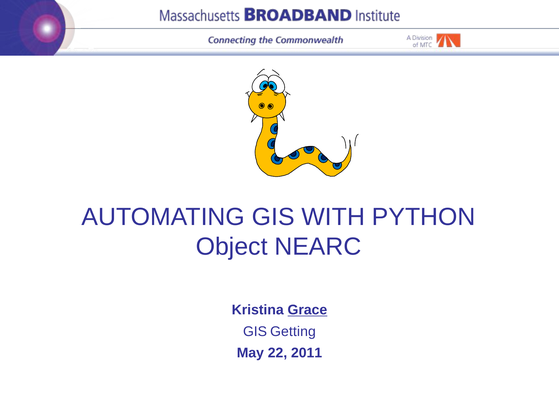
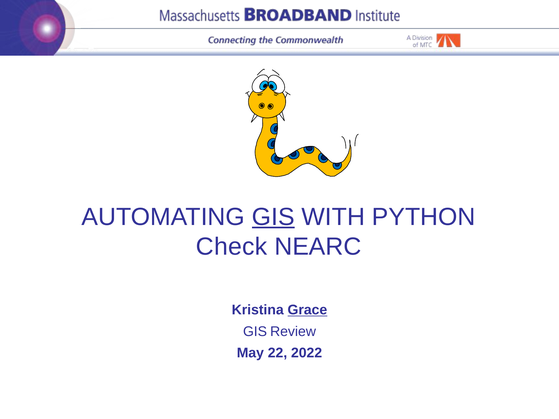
GIS underline: none -> present (273, 217)
Object: Object -> Check (232, 247)
Getting: Getting -> Review (293, 332)
2011: 2011 -> 2022 (307, 353)
